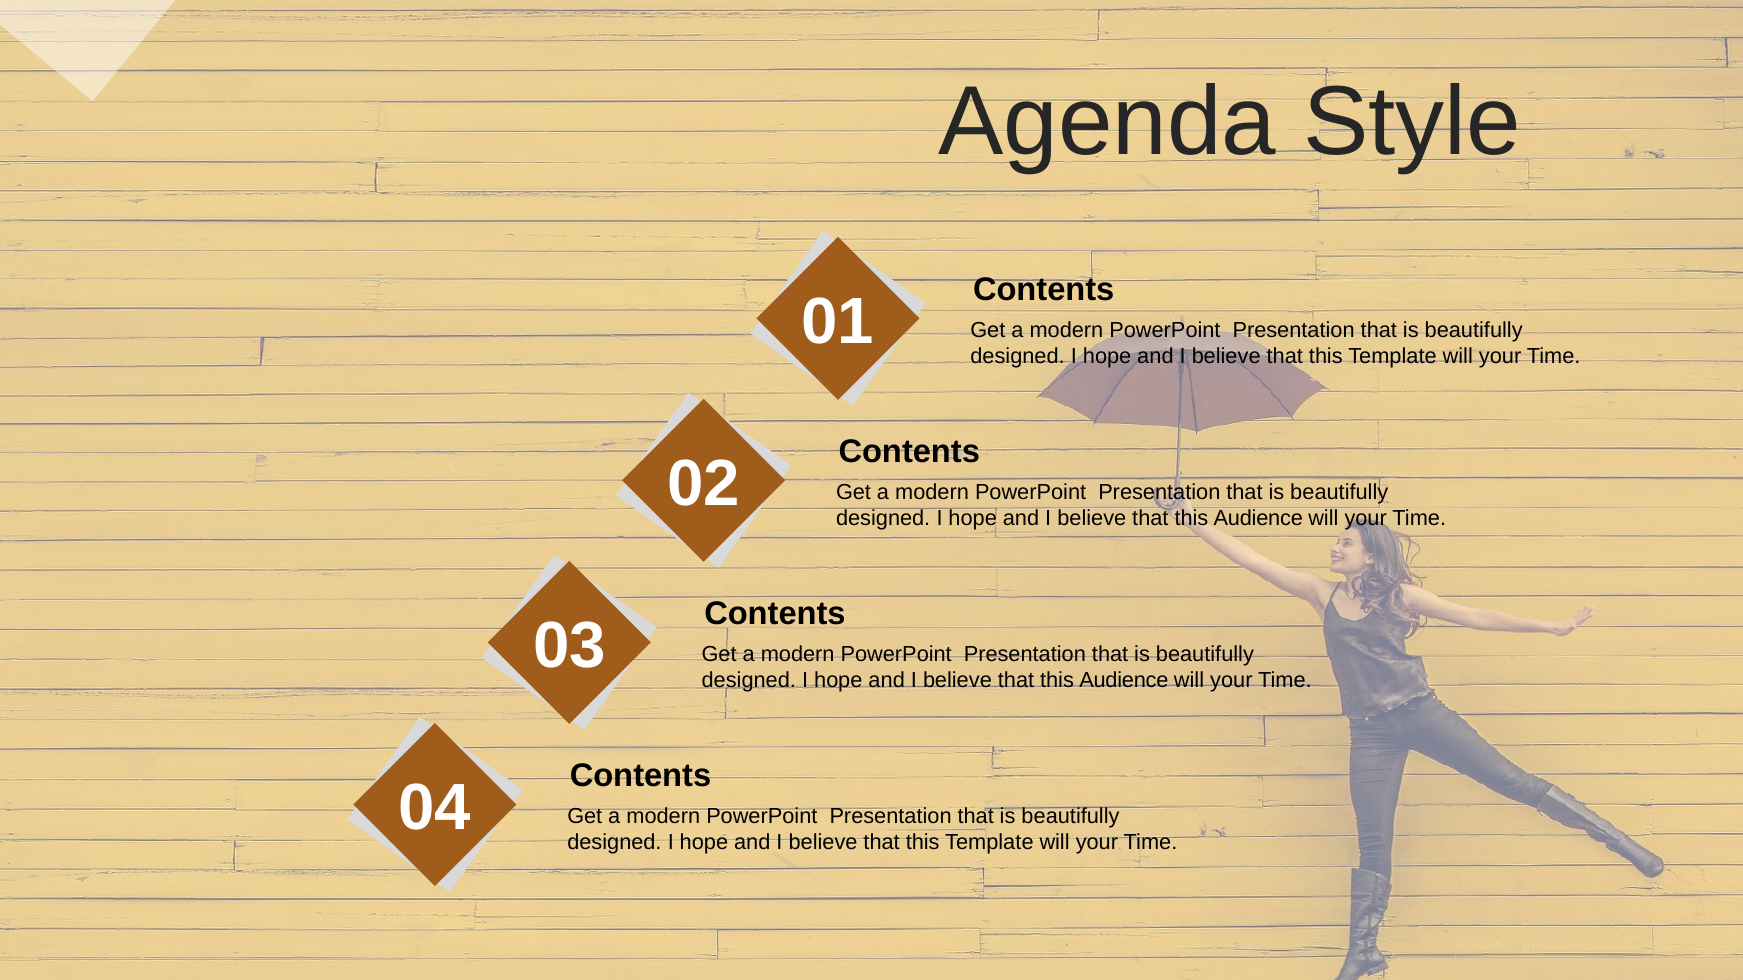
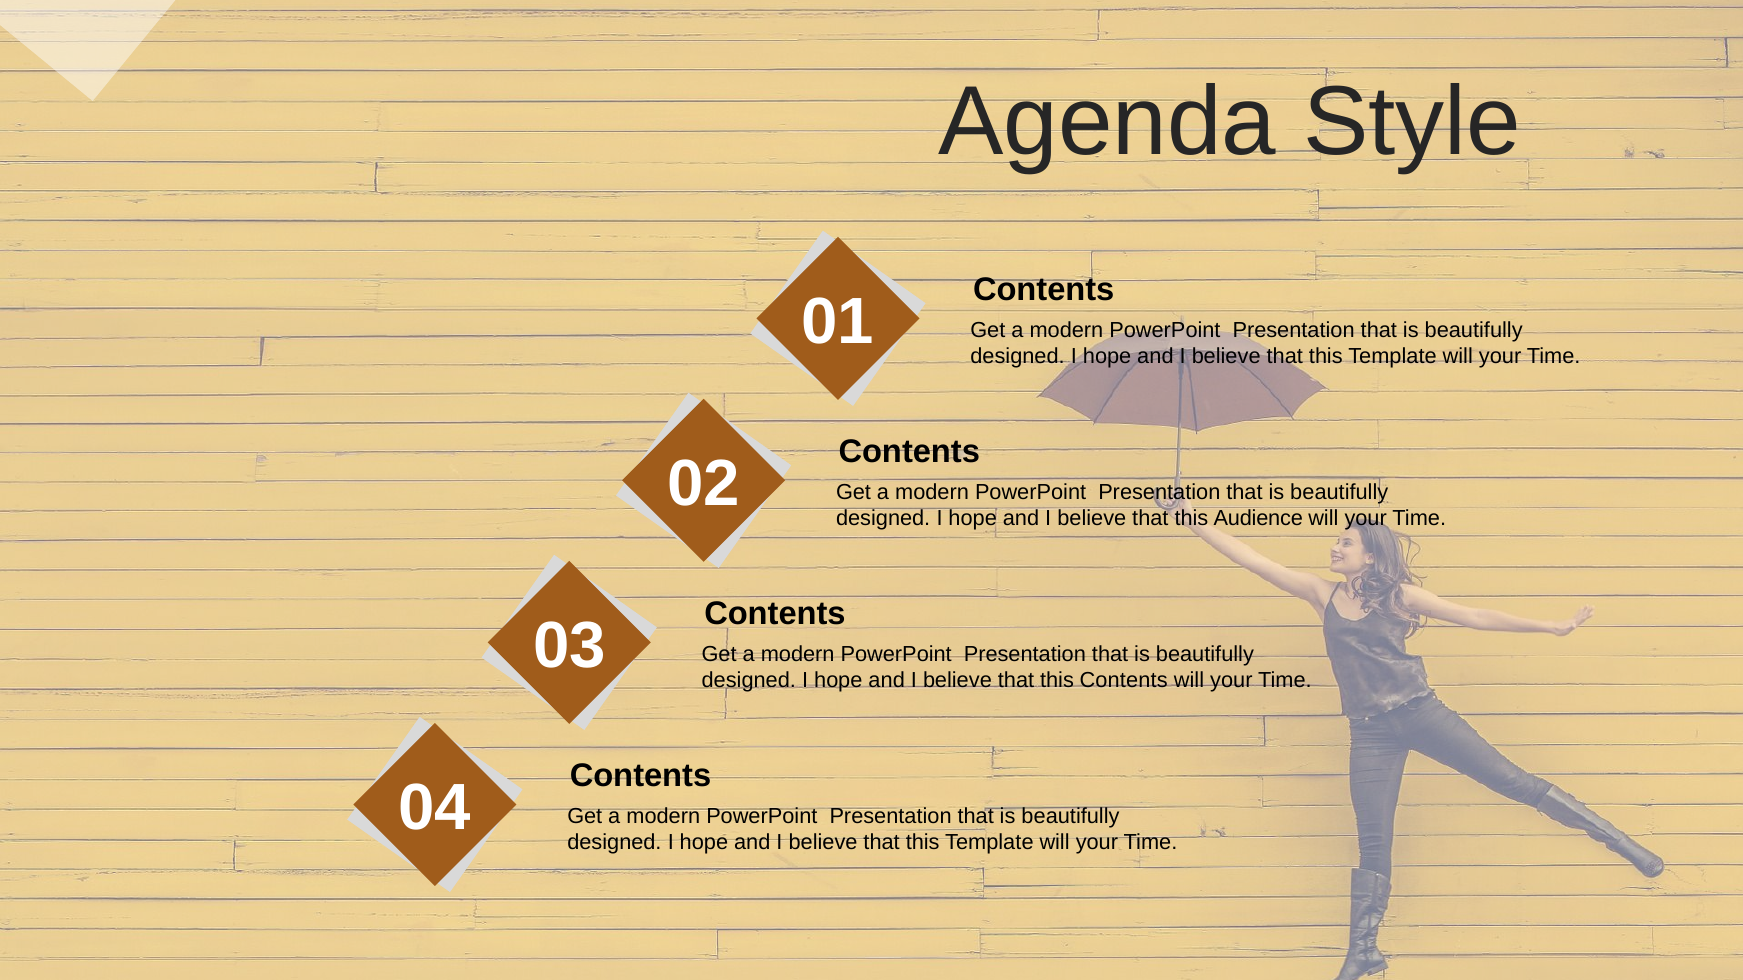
Audience: Audience -> Contents (1124, 681)
